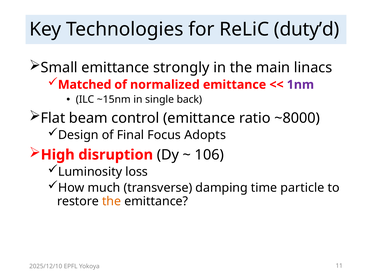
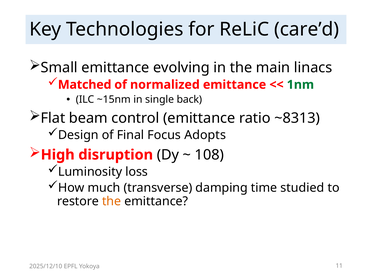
duty’d: duty’d -> care’d (307, 29)
strongly: strongly -> evolving (181, 68)
1nm colour: purple -> green (300, 85)
~8000: ~8000 -> ~8313 (297, 118)
106: 106 -> 108 (209, 155)
particle: particle -> studied (302, 188)
